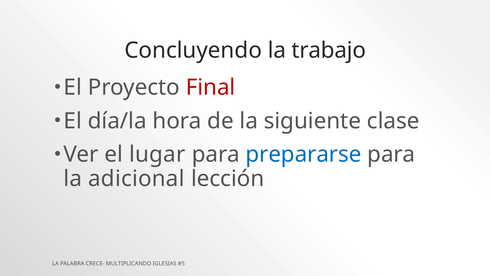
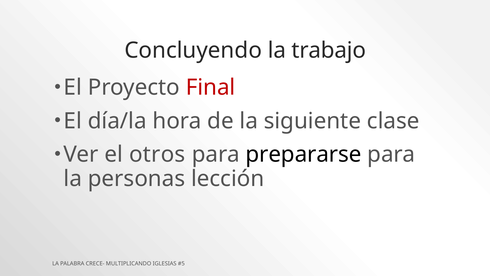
lugar: lugar -> otros (157, 154)
prepararse colour: blue -> black (303, 154)
adicional: adicional -> personas (136, 179)
